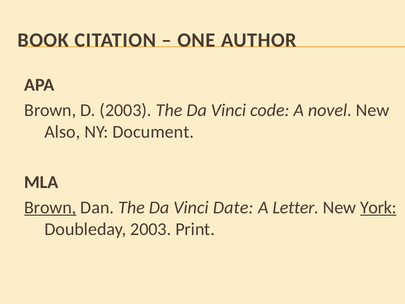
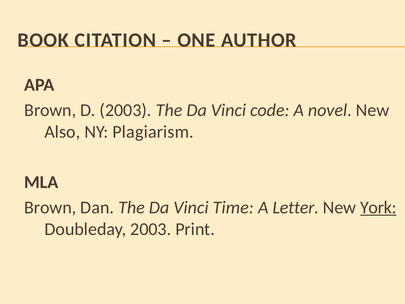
Document: Document -> Plagiarism (153, 132)
Brown underline: present -> none (50, 207)
Date: Date -> Time (233, 207)
